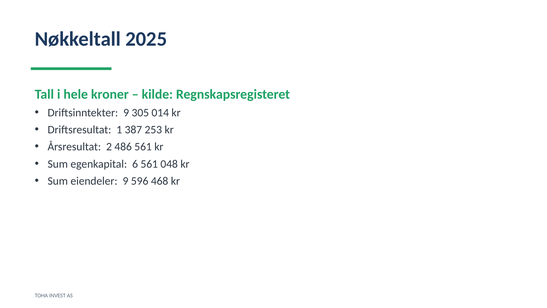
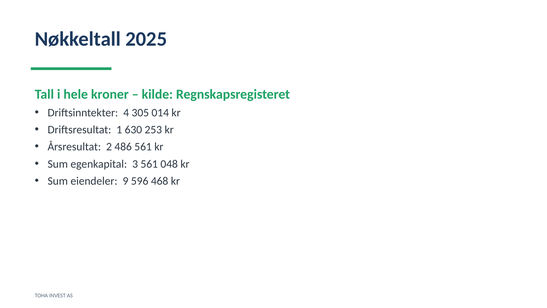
Driftsinntekter 9: 9 -> 4 (126, 112)
387: 387 -> 630 (133, 130)
6: 6 -> 3 (135, 164)
